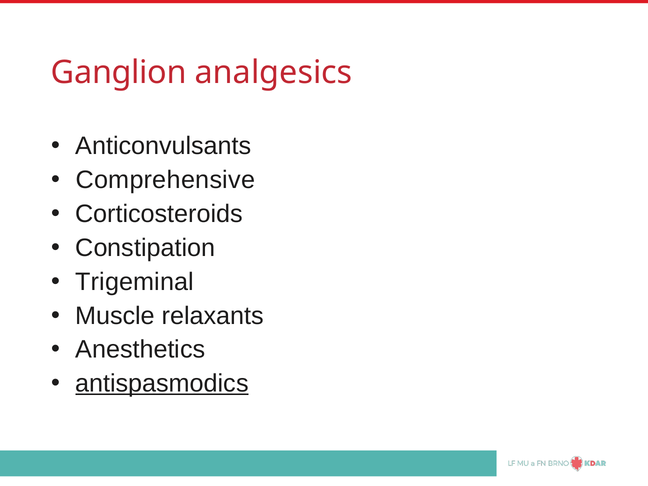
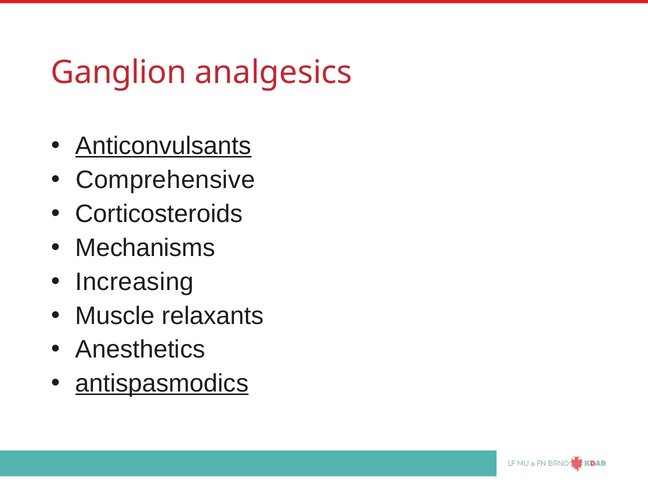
Anticonvulsants underline: none -> present (163, 146)
Constipation: Constipation -> Mechanisms (145, 248)
Trigeminal: Trigeminal -> Increasing (135, 282)
